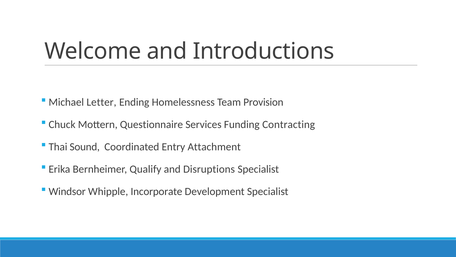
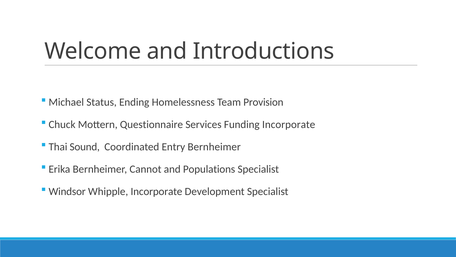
Letter: Letter -> Status (102, 102)
Funding Contracting: Contracting -> Incorporate (289, 124)
Entry Attachment: Attachment -> Bernheimer (214, 147)
Qualify: Qualify -> Cannot (146, 169)
Disruptions: Disruptions -> Populations (209, 169)
